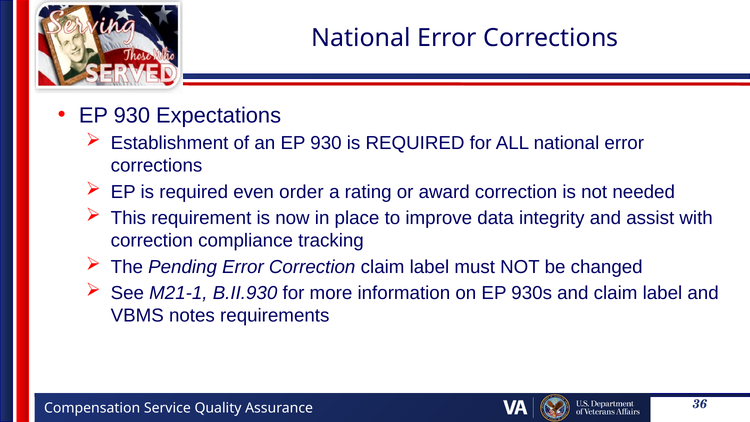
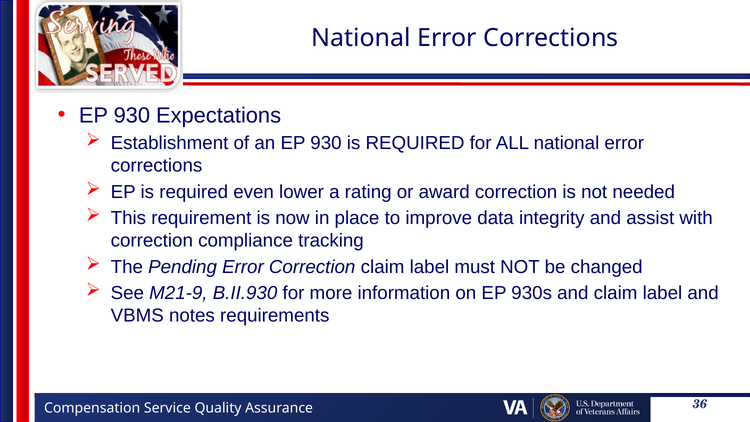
order: order -> lower (302, 192)
M21-1: M21-1 -> M21-9 (178, 293)
